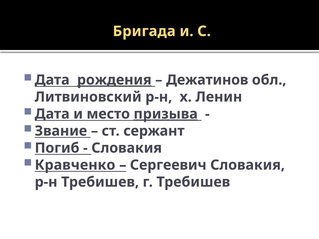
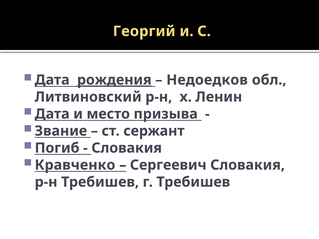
Бригада: Бригада -> Георгий (144, 31)
Дежатинов: Дежатинов -> Недоедков (207, 80)
призыва underline: present -> none (166, 114)
